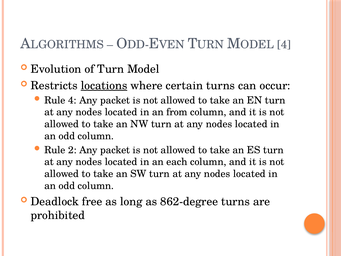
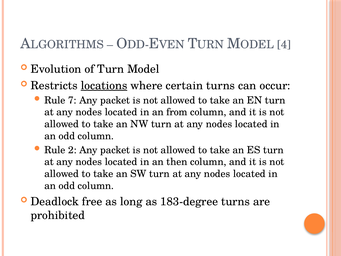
Rule 4: 4 -> 7 (72, 100)
each: each -> then (177, 162)
862-degree: 862-degree -> 183-degree (189, 201)
